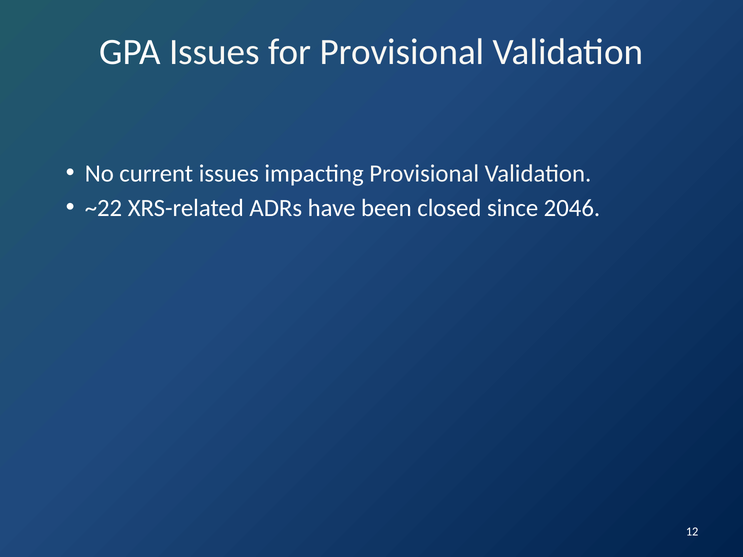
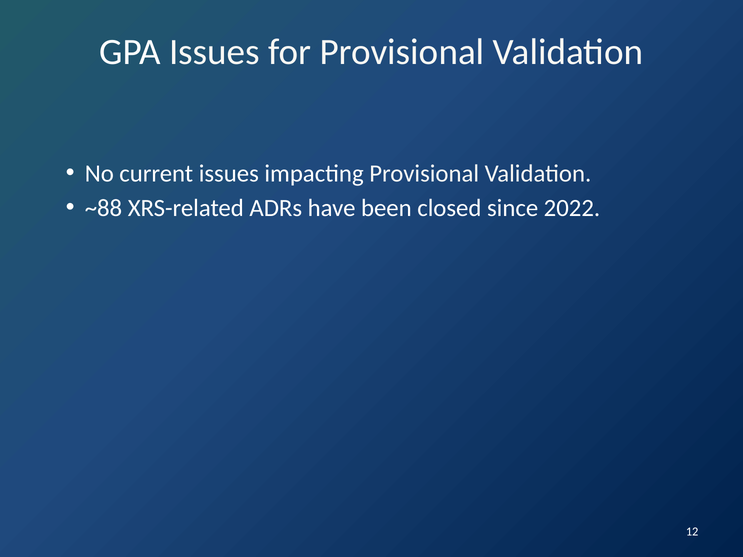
~22: ~22 -> ~88 (103, 208)
2046: 2046 -> 2022 (572, 208)
